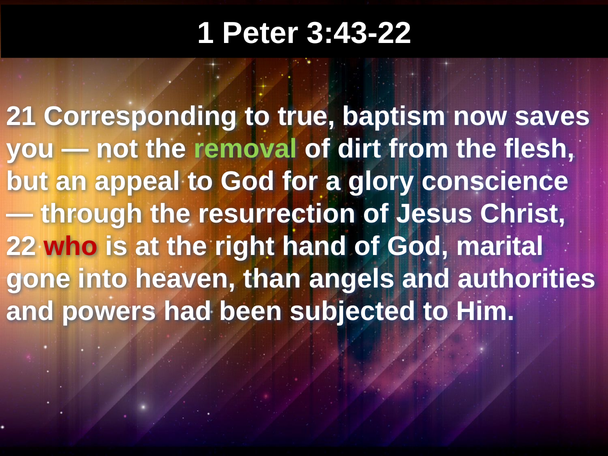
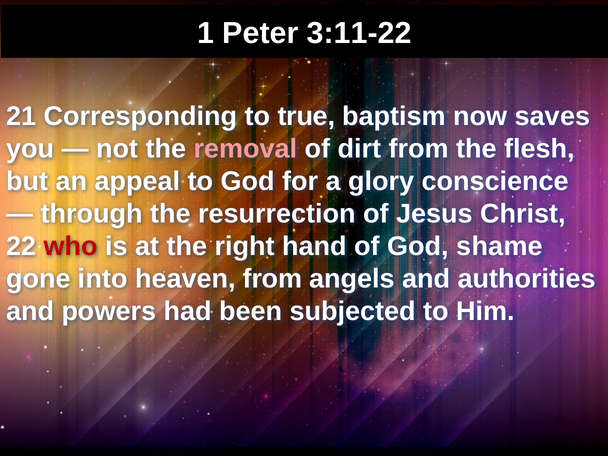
3:43-22: 3:43-22 -> 3:11-22 (359, 33)
removal colour: light green -> pink (245, 149)
marital: marital -> shame (500, 246)
heaven than: than -> from (273, 279)
